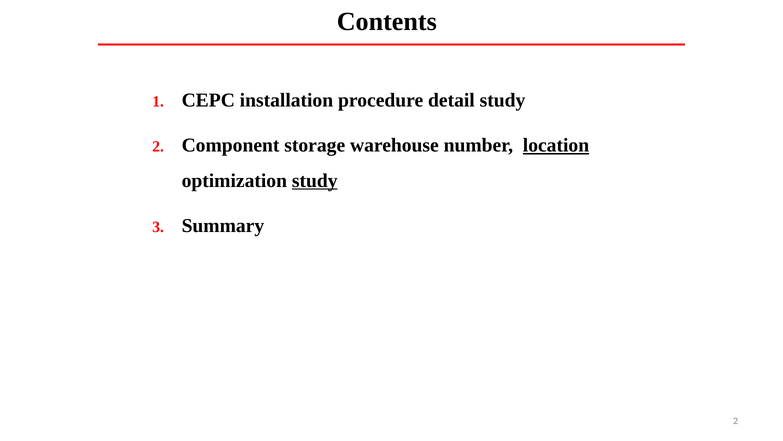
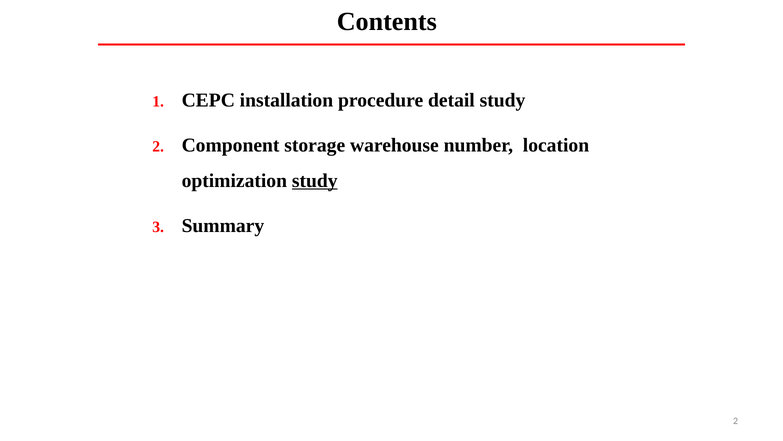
location underline: present -> none (556, 145)
